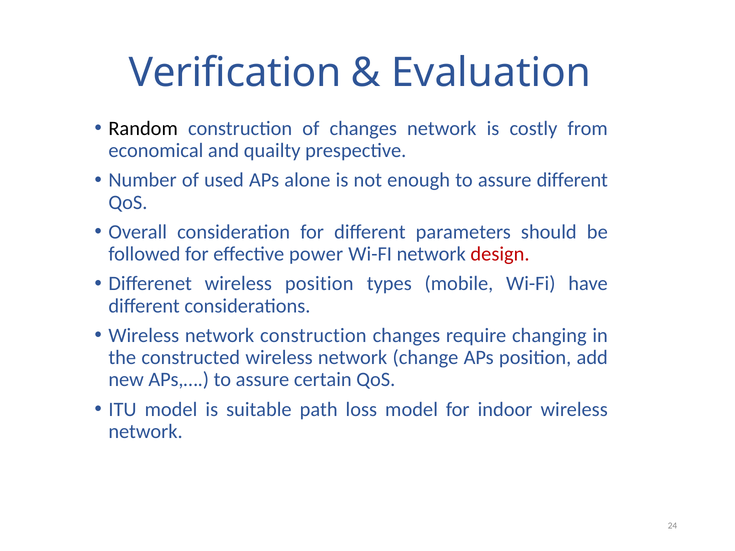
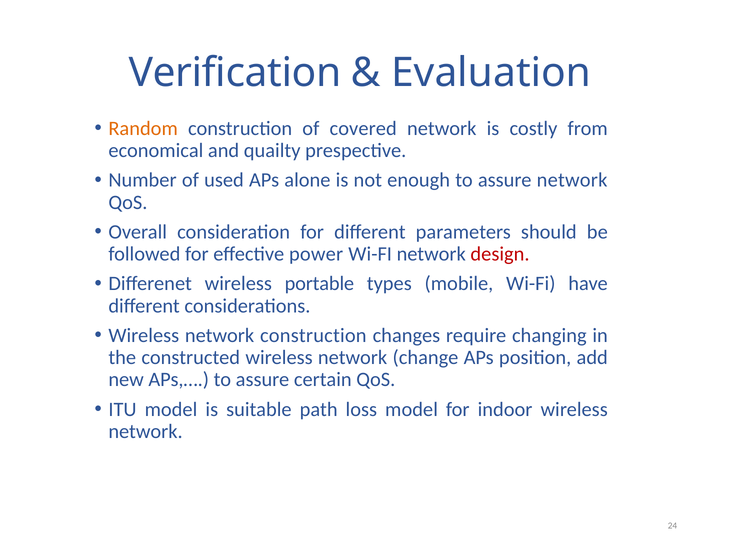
Random colour: black -> orange (143, 129)
of changes: changes -> covered (363, 129)
assure different: different -> network (572, 180)
wireless position: position -> portable (319, 284)
